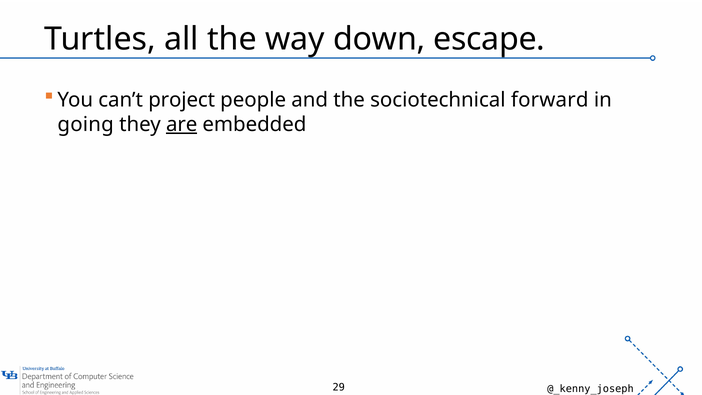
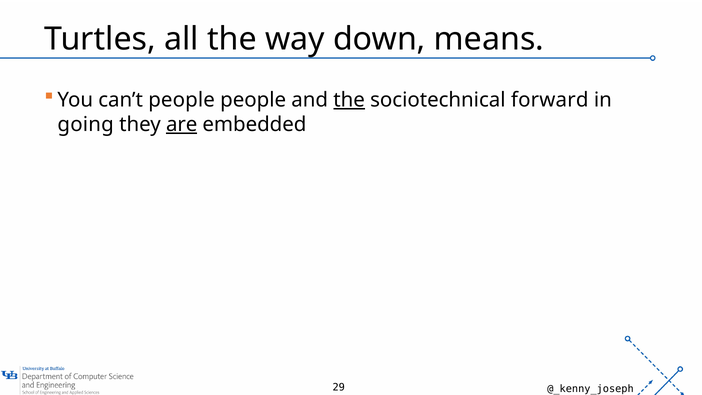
escape: escape -> means (489, 39)
can’t project: project -> people (182, 100)
the underline: none -> present (349, 100)
